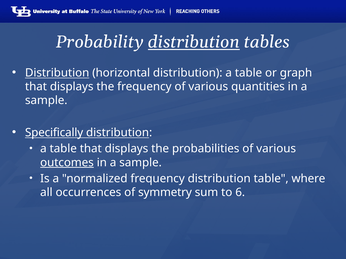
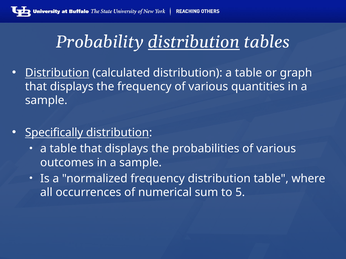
horizontal: horizontal -> calculated (121, 73)
outcomes underline: present -> none (67, 163)
symmetry: symmetry -> numerical (165, 193)
6: 6 -> 5 (240, 193)
